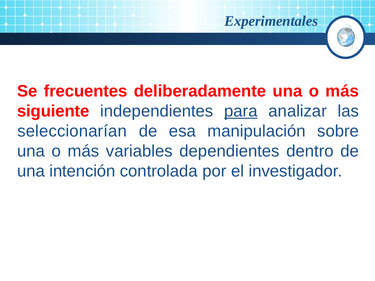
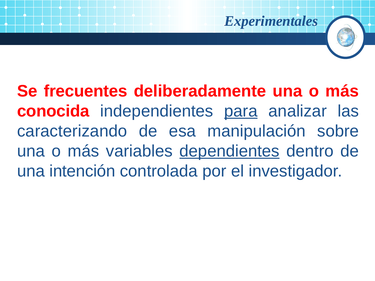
siguiente: siguiente -> conocida (53, 111)
seleccionarían: seleccionarían -> caracterizando (72, 131)
dependientes underline: none -> present (229, 151)
